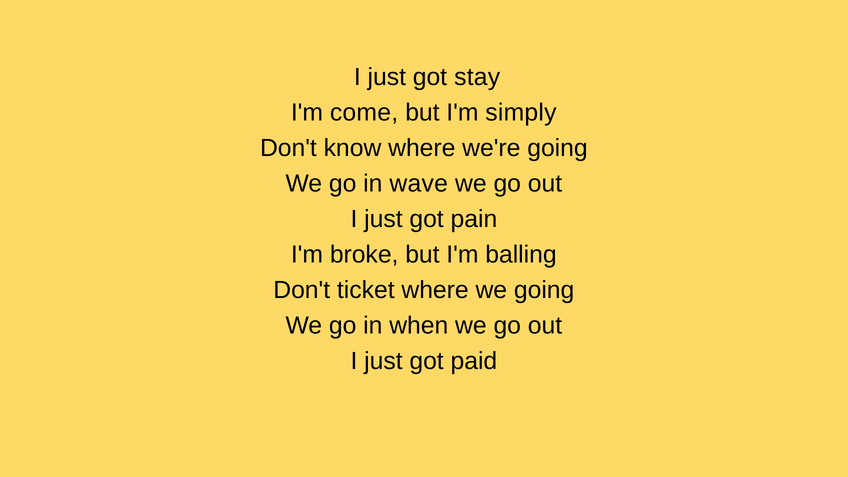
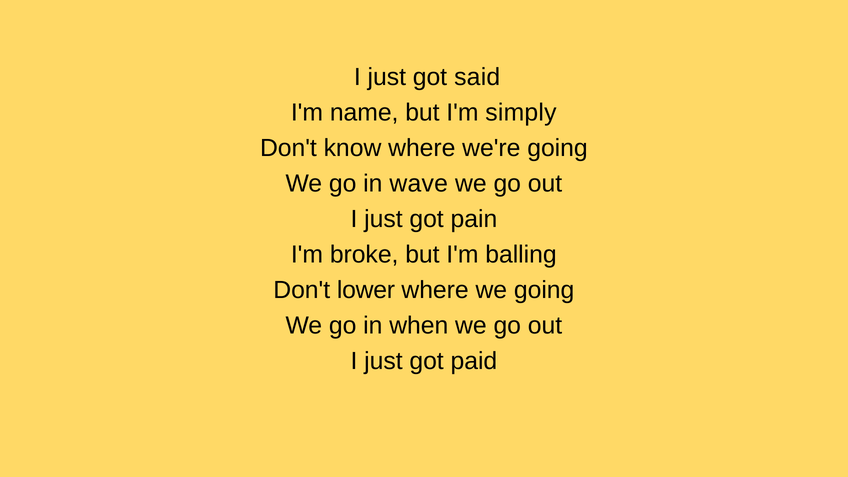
stay: stay -> said (477, 77)
come: come -> name (364, 113)
ticket: ticket -> lower (366, 290)
